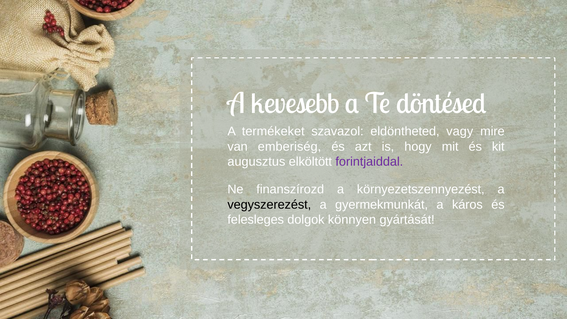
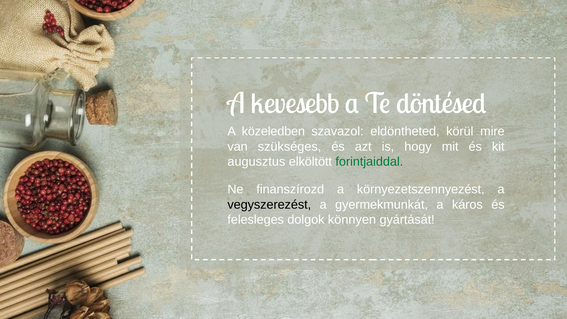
termékeket: termékeket -> közeledben (273, 131)
vagy: vagy -> körül (460, 131)
emberiség: emberiség -> szükséges (290, 147)
forintjaiddal colour: purple -> green (369, 162)
